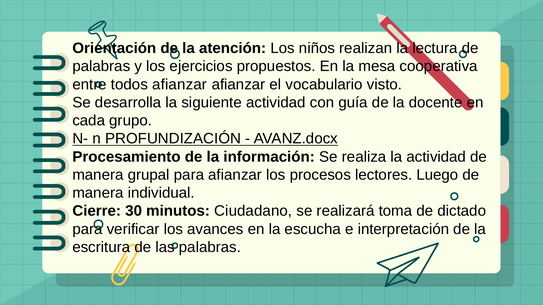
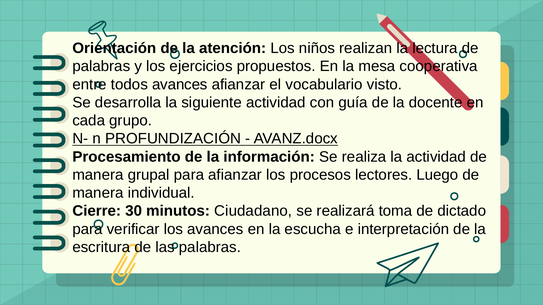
todos afianzar: afianzar -> avances (180, 85)
